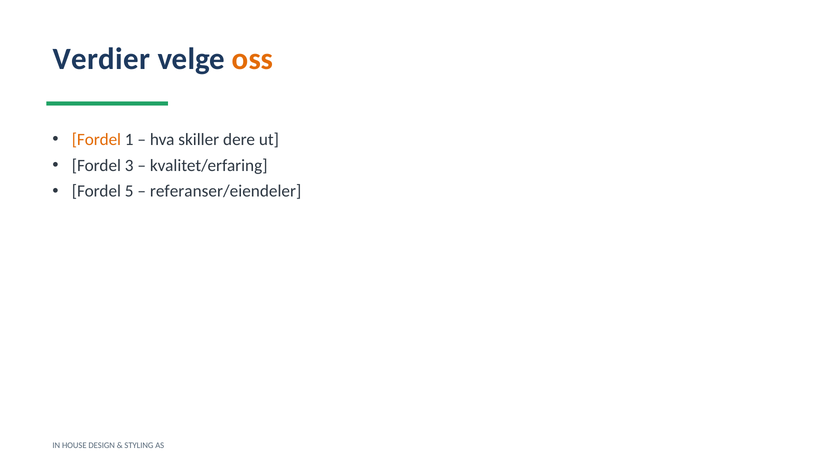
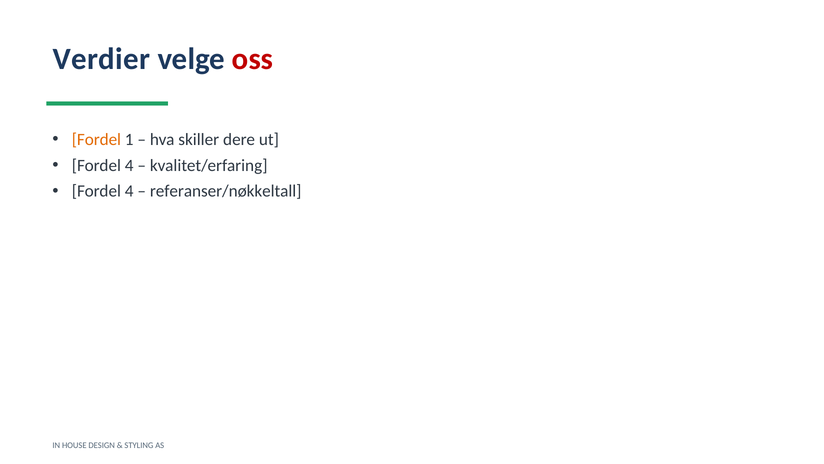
oss colour: orange -> red (253, 59)
3: 3 -> 4 (129, 165)
5: 5 -> 4 (129, 191)
referanser/eiendeler: referanser/eiendeler -> referanser/nøkkeltall (226, 191)
